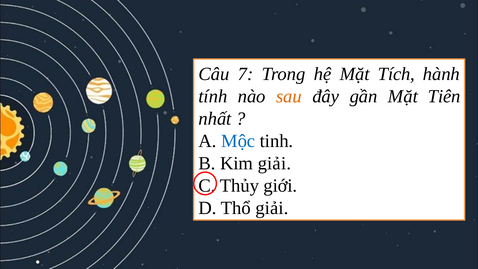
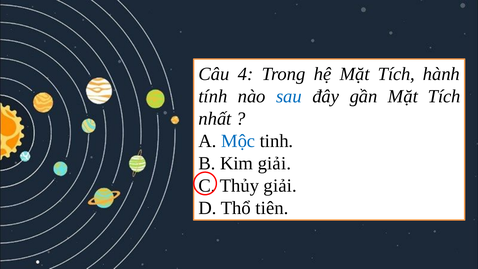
7: 7 -> 4 (246, 74)
sau colour: orange -> blue (289, 96)
gần Mặt Tiên: Tiên -> Tích (444, 96)
Thủy giới: giới -> giải (280, 186)
Thổ giải: giải -> tiên (272, 208)
